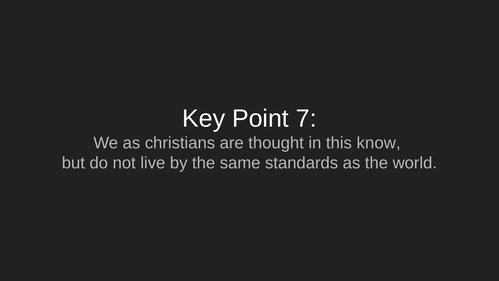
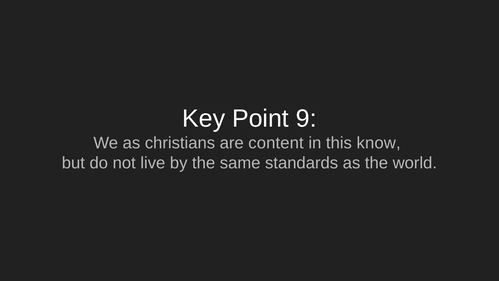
7: 7 -> 9 (306, 118)
thought: thought -> content (276, 143)
